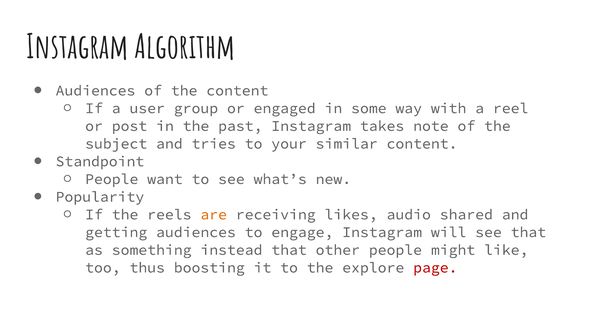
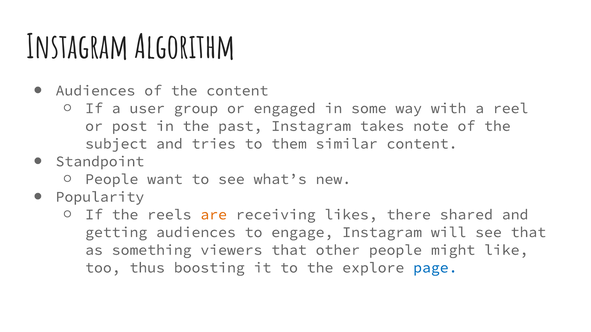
your: your -> them (289, 144)
audio: audio -> there (409, 215)
instead: instead -> viewers (231, 250)
page colour: red -> blue (435, 268)
